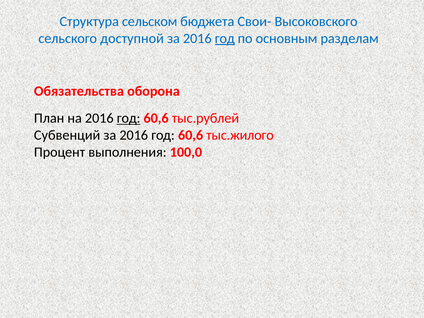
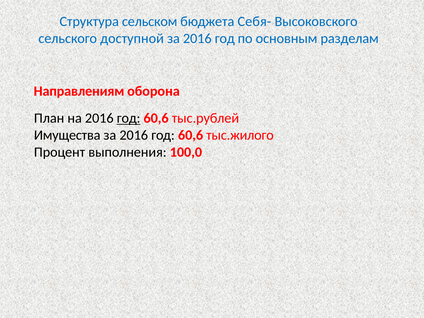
Свои-: Свои- -> Себя- (254, 21)
год underline: present -> none (225, 38)
Обязательства: Обязательства -> Направлениям (79, 91)
Субвенций: Субвенций -> Имущества (67, 135)
